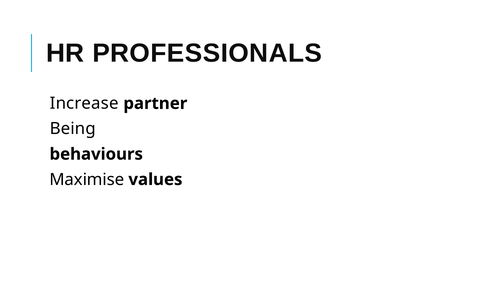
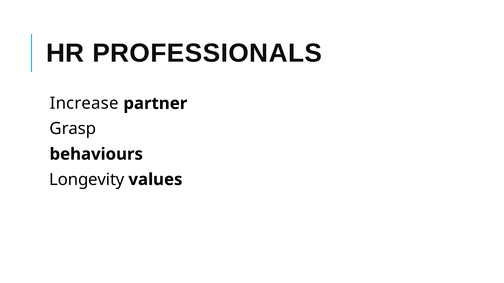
Being: Being -> Grasp (73, 129)
Maximise: Maximise -> Longevity (87, 180)
